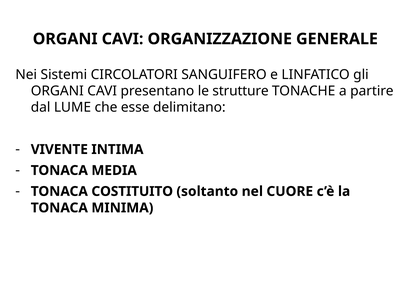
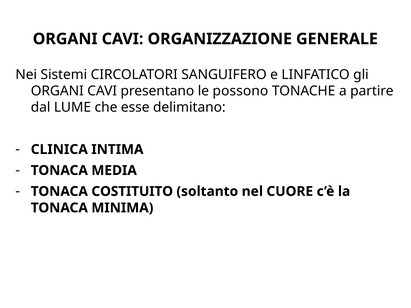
strutture: strutture -> possono (240, 91)
VIVENTE: VIVENTE -> CLINICA (59, 150)
